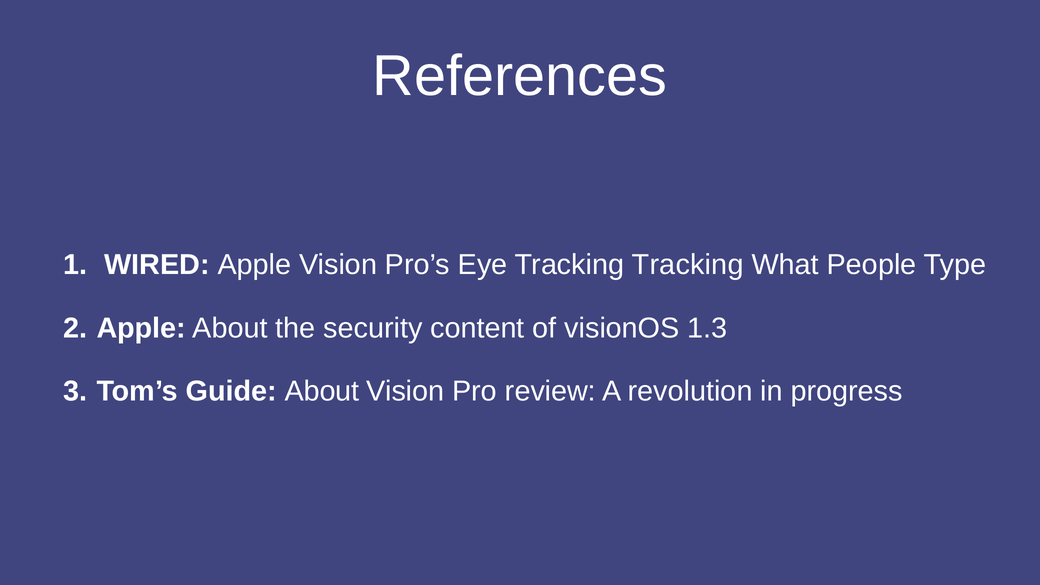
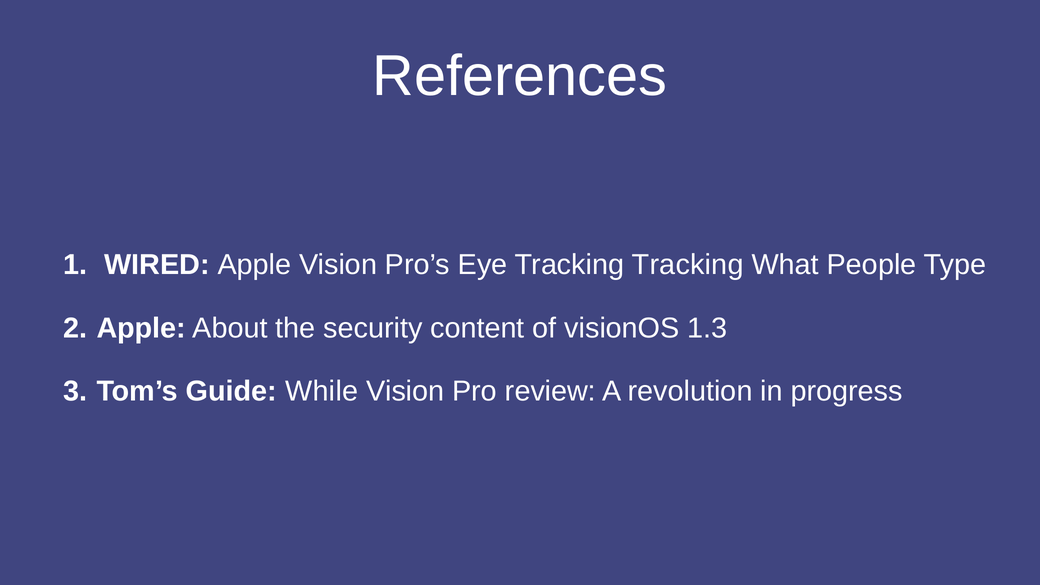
Guide About: About -> While (322, 391)
